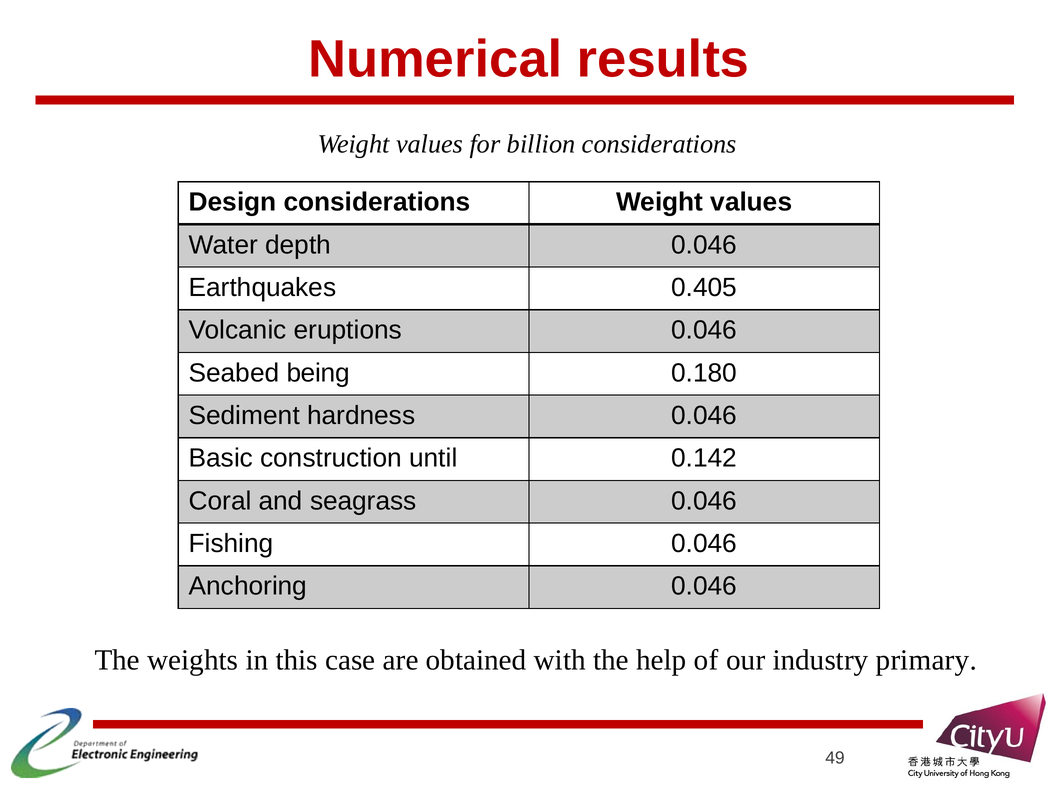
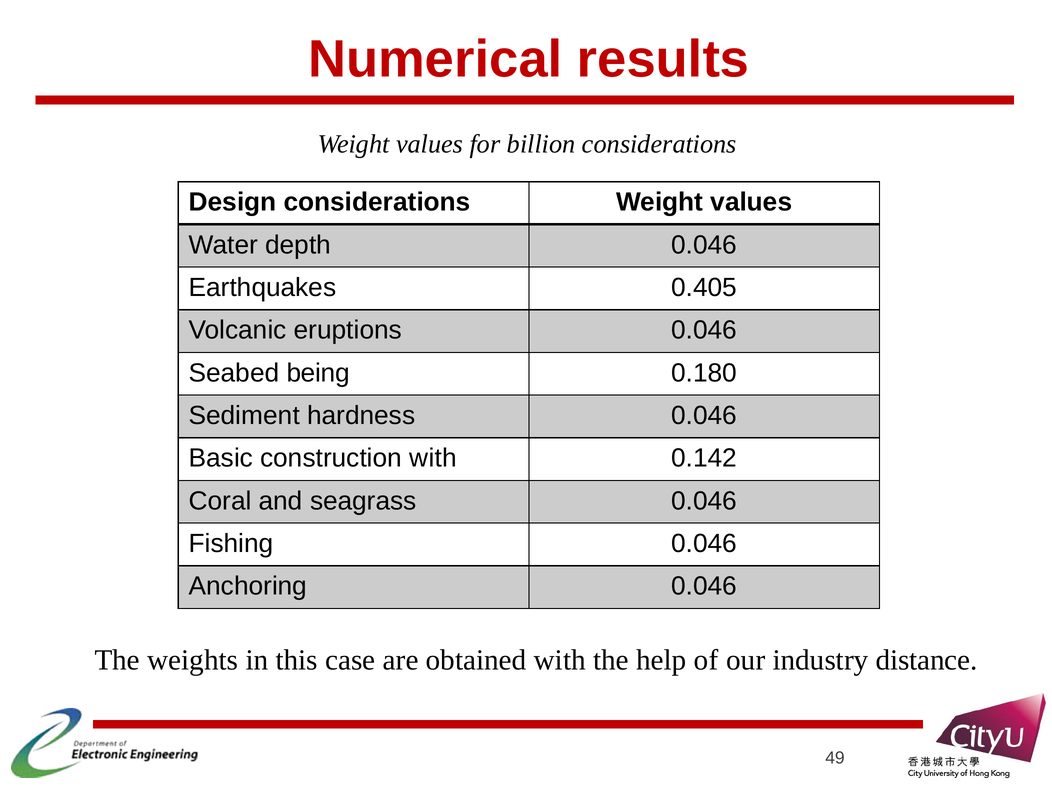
construction until: until -> with (433, 458)
primary: primary -> distance (927, 660)
